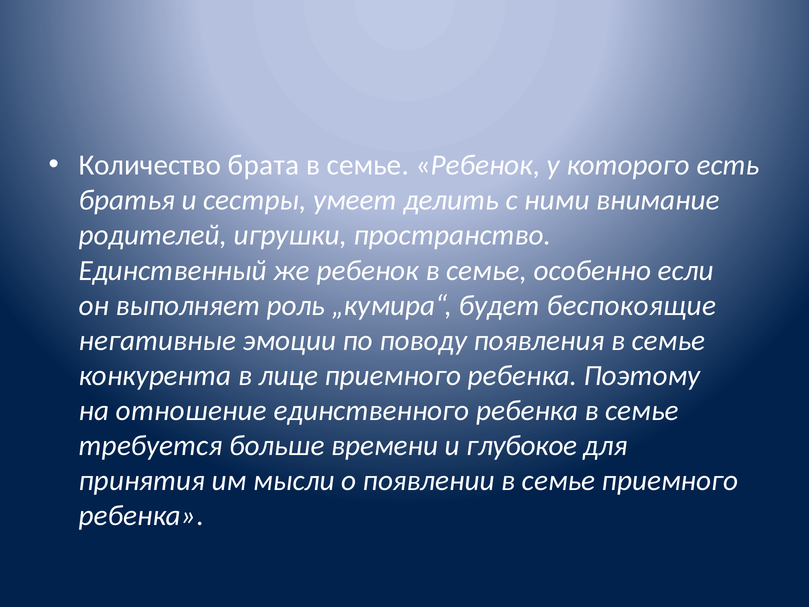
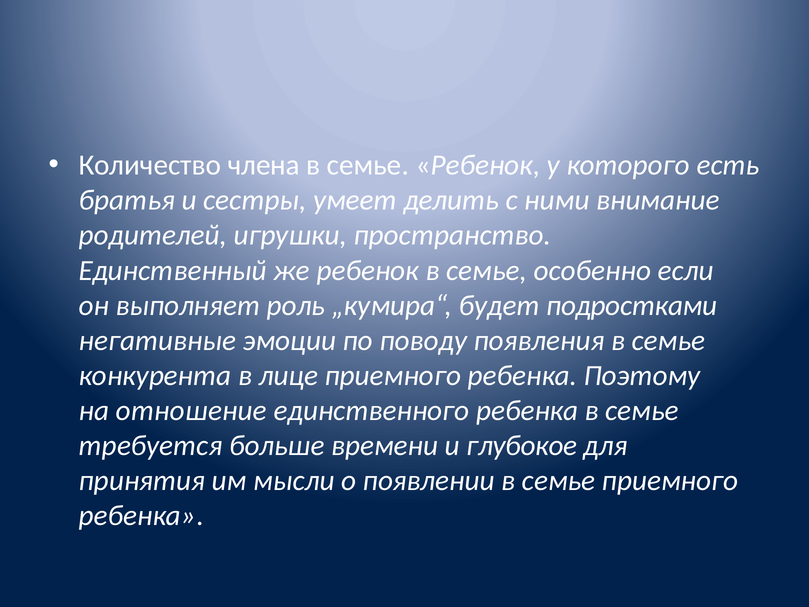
брата: брата -> члена (264, 165)
беспокоящие: беспокоящие -> подростками (632, 305)
